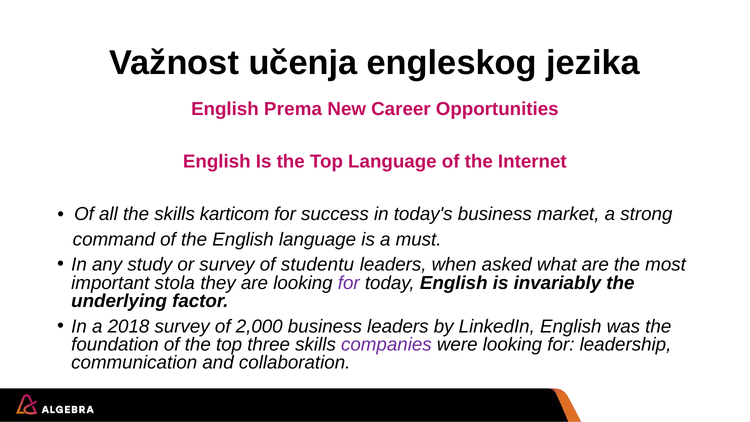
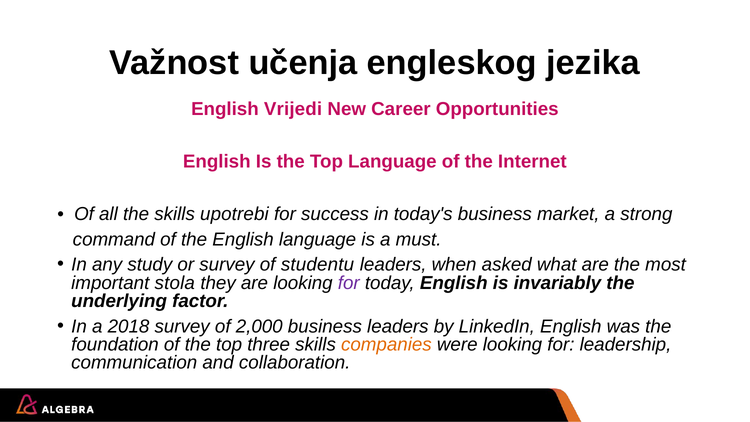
Prema: Prema -> Vrijedi (293, 109)
karticom: karticom -> upotrebi (234, 214)
companies colour: purple -> orange (386, 344)
